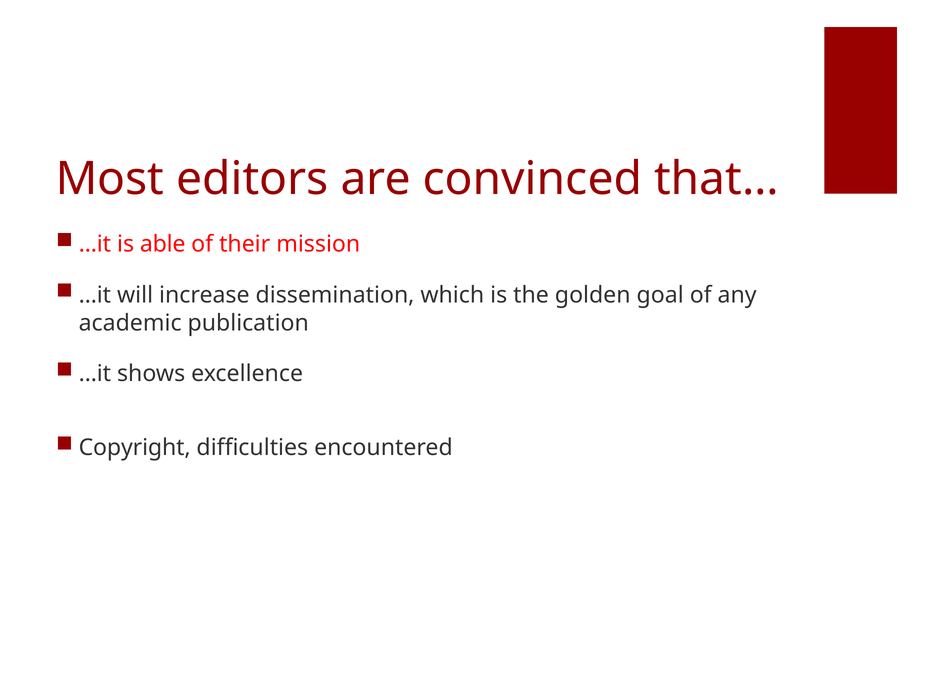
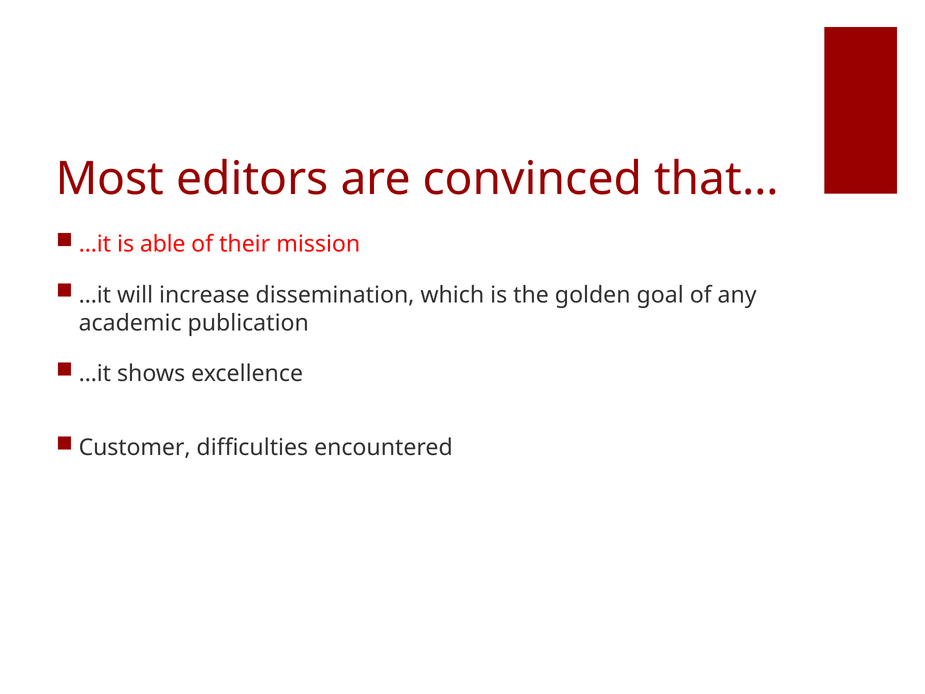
Copyright: Copyright -> Customer (135, 448)
